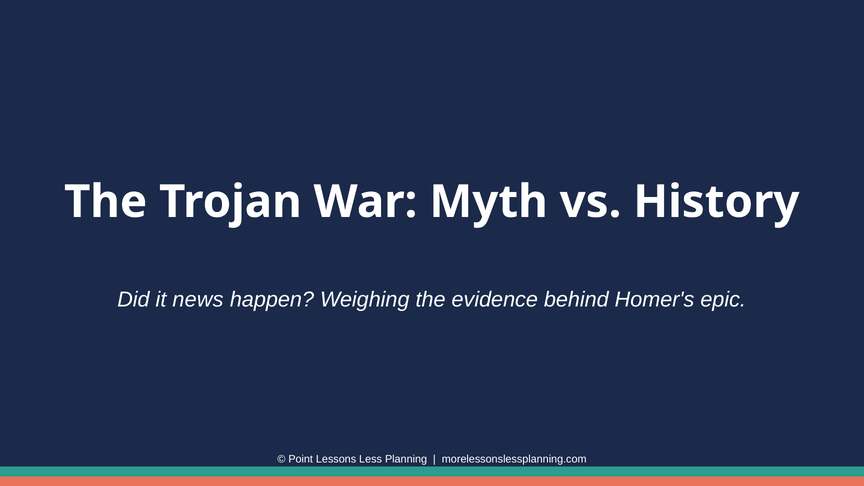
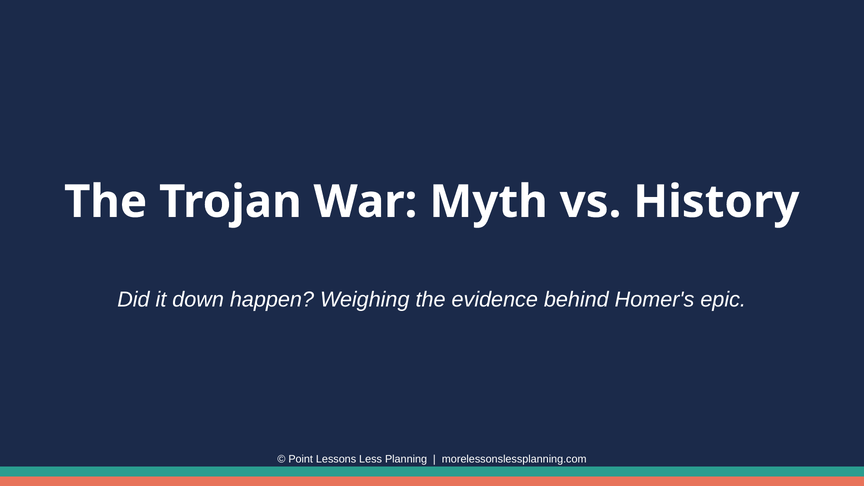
news: news -> down (198, 300)
